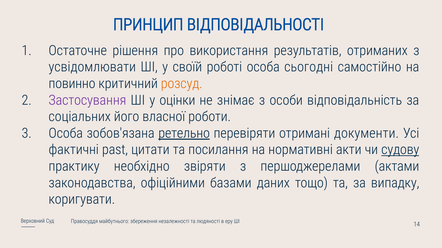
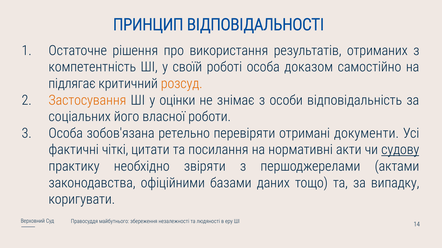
усвідомлювати: усвідомлювати -> компетентність (92, 67)
сьогодні: сьогодні -> доказом (309, 67)
повинно: повинно -> підлягає (72, 84)
Застосування colour: purple -> orange (87, 100)
ретельно underline: present -> none (184, 134)
past: past -> чіткі (115, 150)
